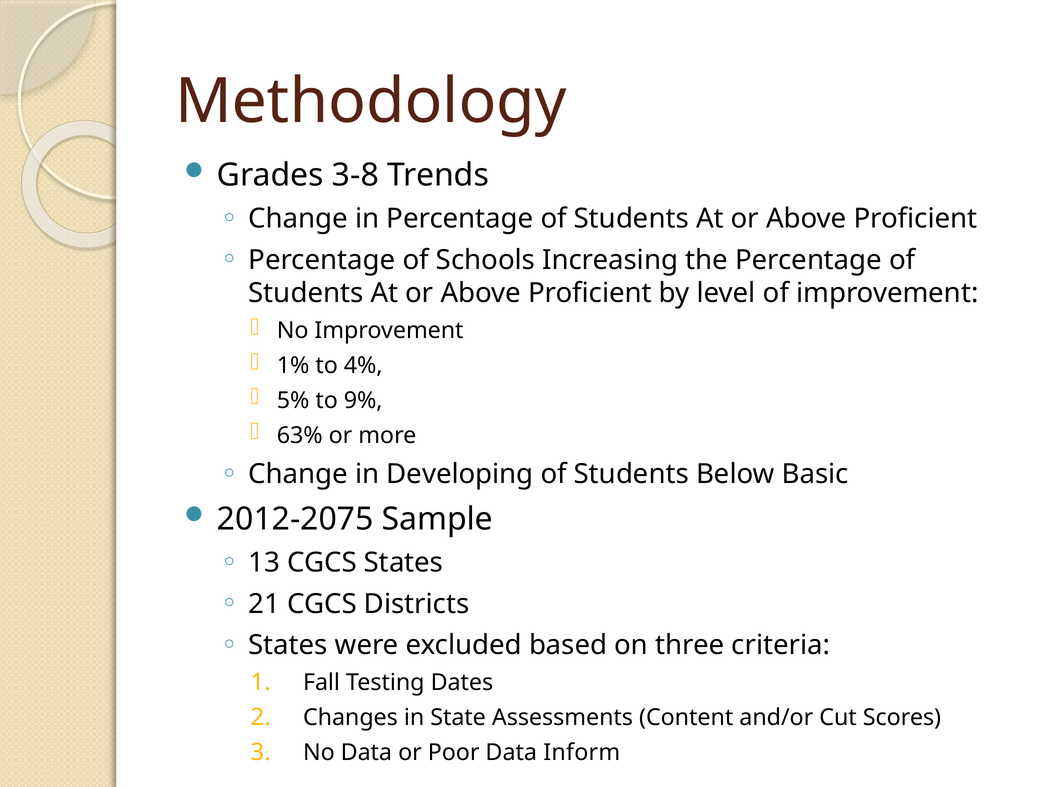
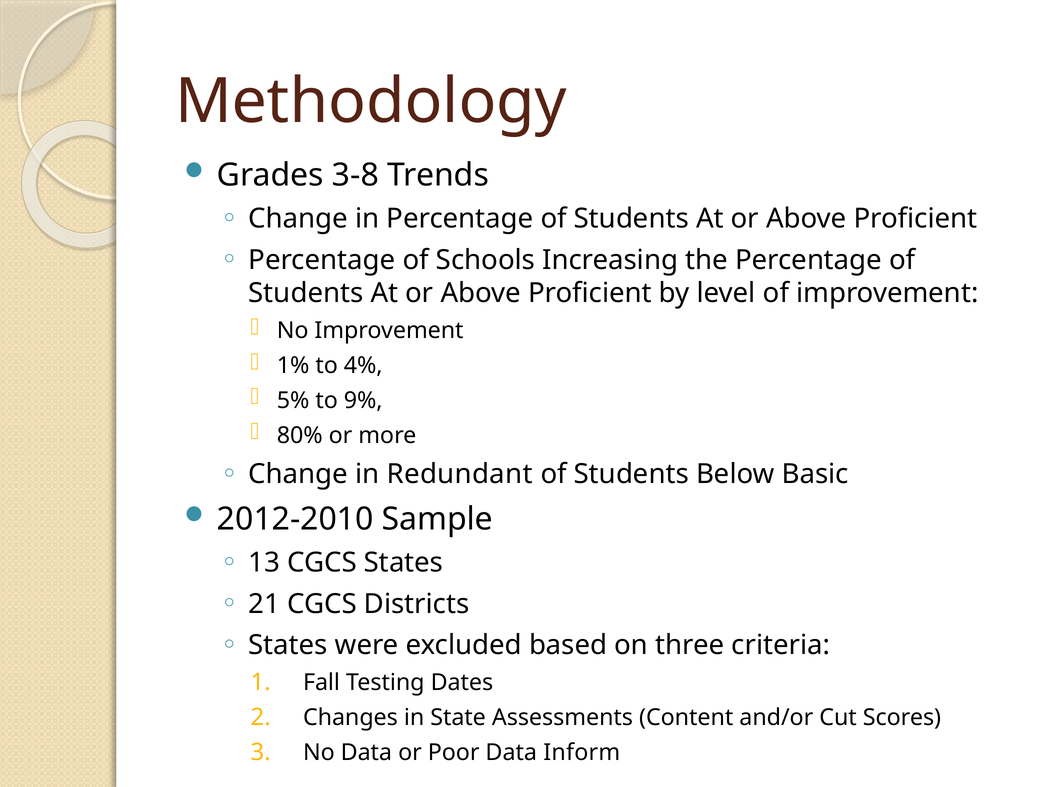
63%: 63% -> 80% (300, 435)
Developing: Developing -> Redundant (460, 474)
2012-2075: 2012-2075 -> 2012-2010 (295, 519)
